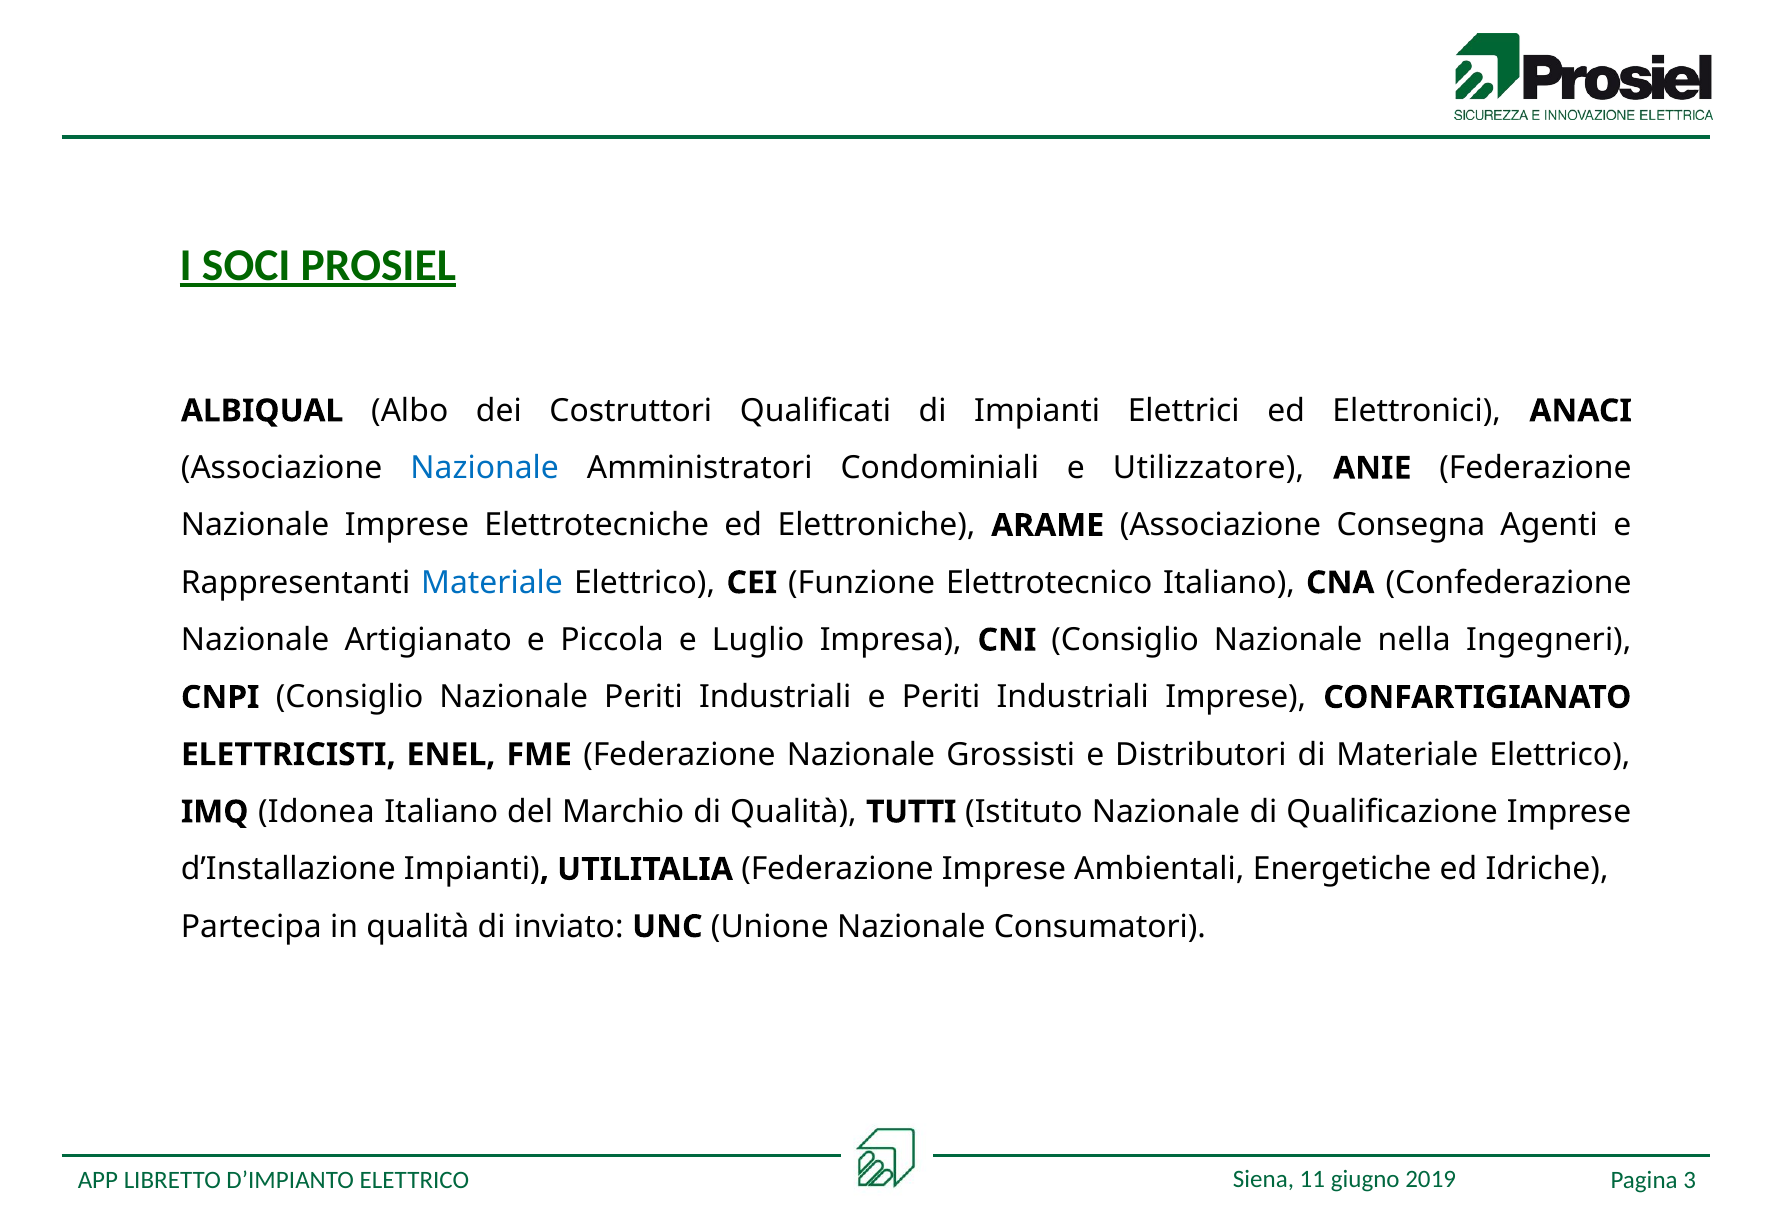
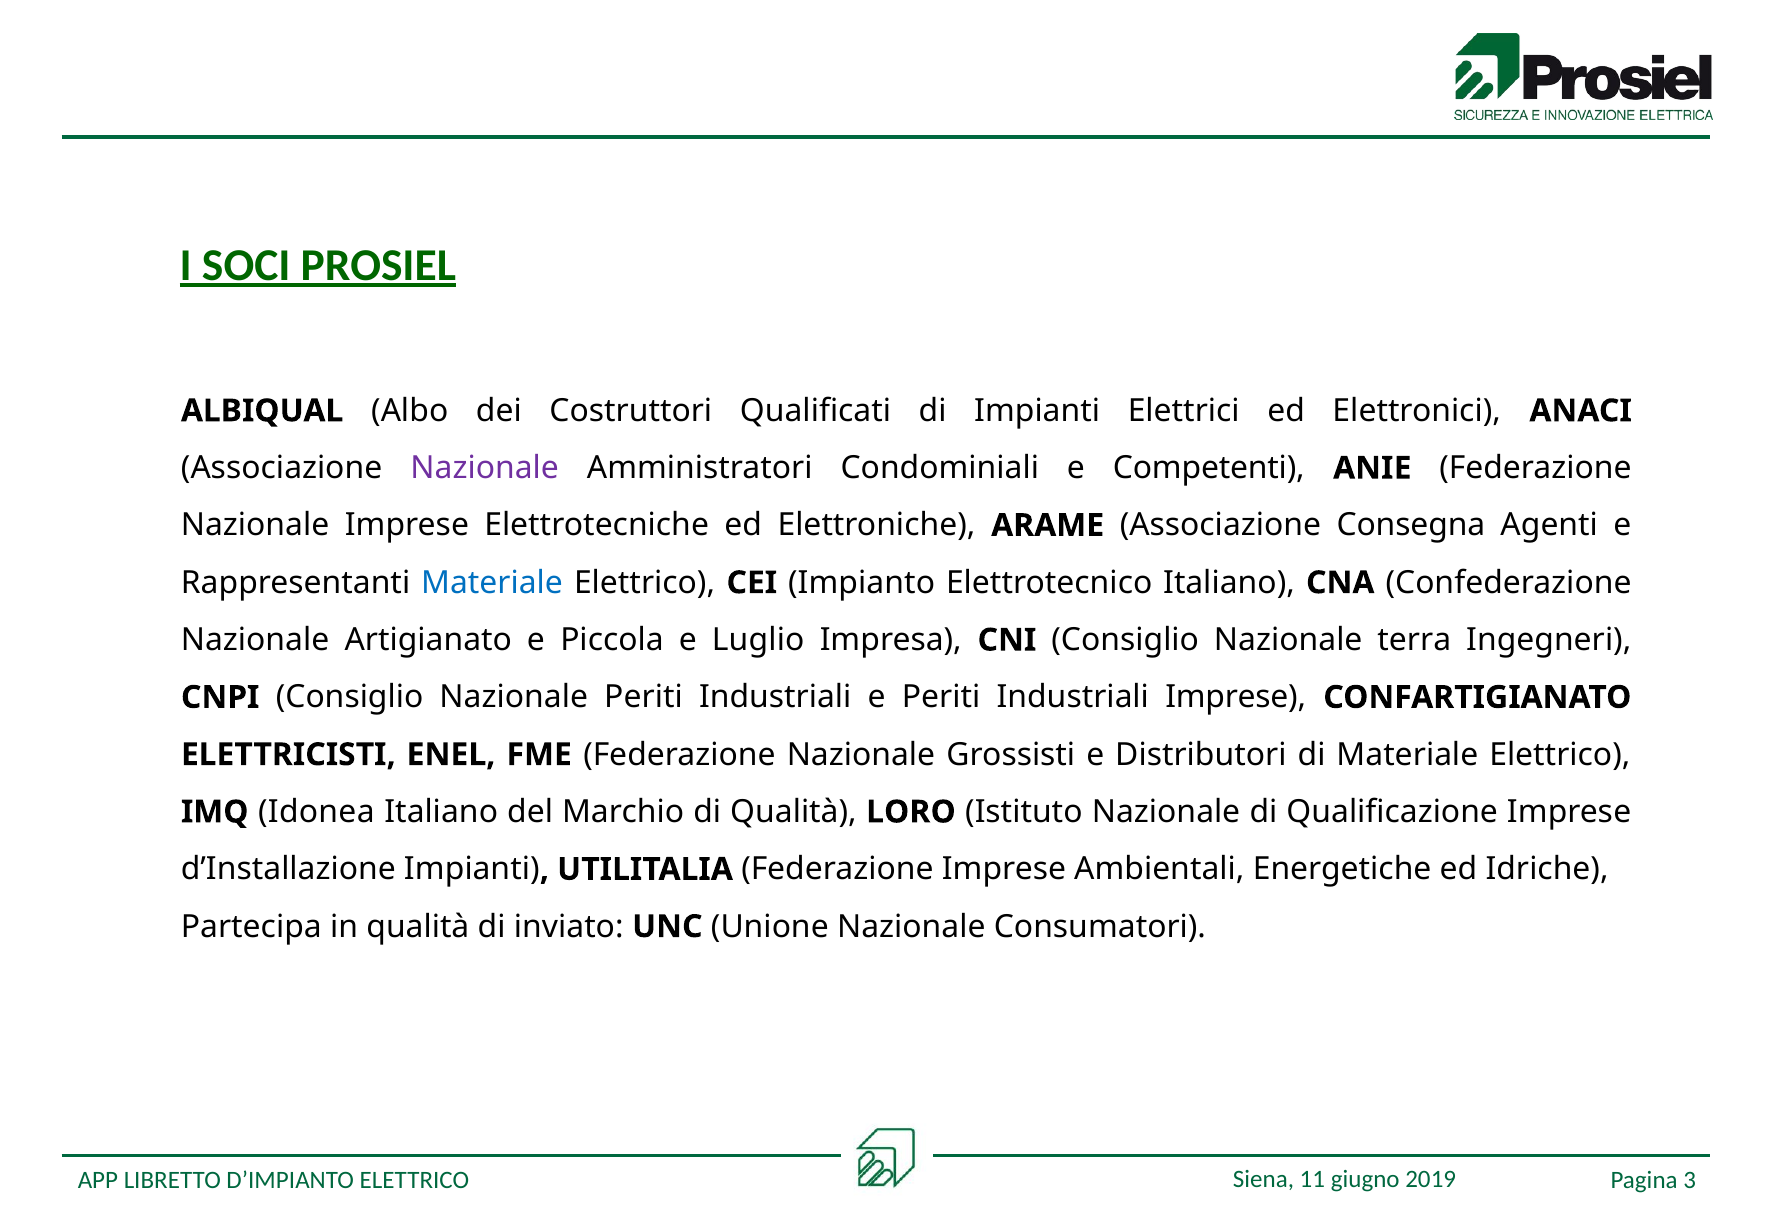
Nazionale colour: blue -> purple (485, 468)
Utilizzatore: Utilizzatore -> Competenti (1209, 468)
Funzione: Funzione -> Impianto (862, 583)
nella: nella -> terra (1414, 640)
TUTTI: TUTTI -> LORO (911, 812)
